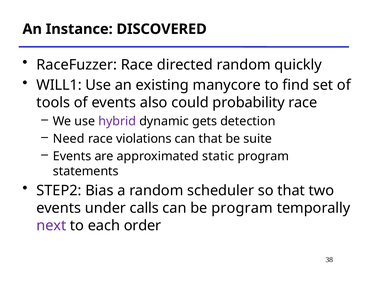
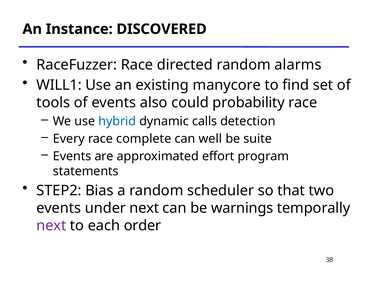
quickly: quickly -> alarms (298, 65)
hybrid colour: purple -> blue (117, 121)
gets: gets -> calls (205, 121)
Need: Need -> Every (69, 138)
violations: violations -> complete (144, 138)
can that: that -> well (210, 138)
static: static -> effort (218, 156)
under calls: calls -> next (144, 208)
be program: program -> warnings (242, 208)
